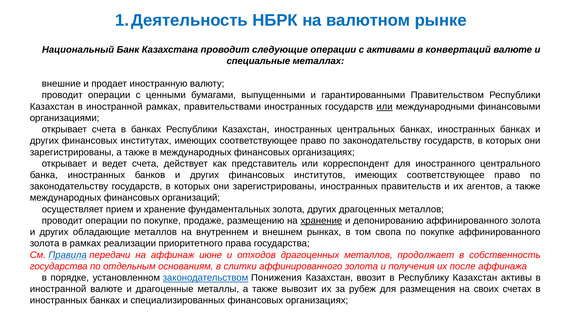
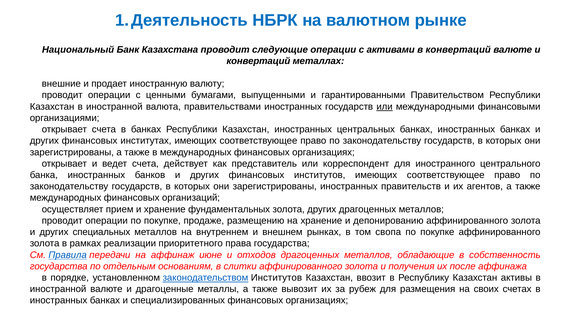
специальные: специальные -> конвертаций (258, 61)
иностранной рамках: рамках -> валюта (163, 107)
хранение underline: present -> none (321, 221)
обладающие: обладающие -> специальных (102, 232)
продолжает: продолжает -> обладающие (426, 255)
законодательством Понижения: Понижения -> Институтов (276, 278)
